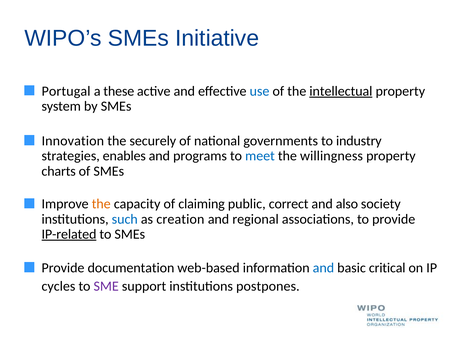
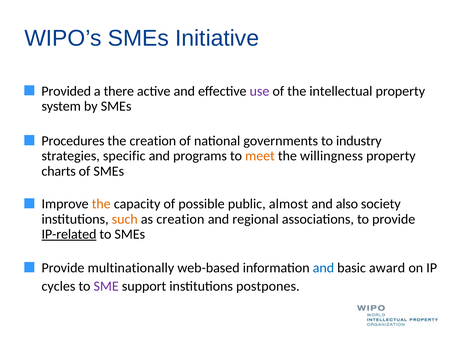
Portugal: Portugal -> Provided (66, 91)
these: these -> there (119, 91)
use colour: blue -> purple (260, 91)
intellectual underline: present -> none (341, 91)
Innovation: Innovation -> Procedures (73, 141)
the securely: securely -> creation (153, 141)
enables: enables -> specific (124, 156)
meet colour: blue -> orange (260, 156)
claiming: claiming -> possible (202, 204)
correct: correct -> almost (288, 204)
such colour: blue -> orange (125, 219)
documentation: documentation -> multinationally (131, 268)
critical: critical -> award (387, 268)
